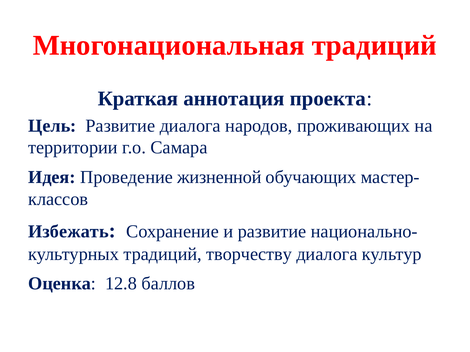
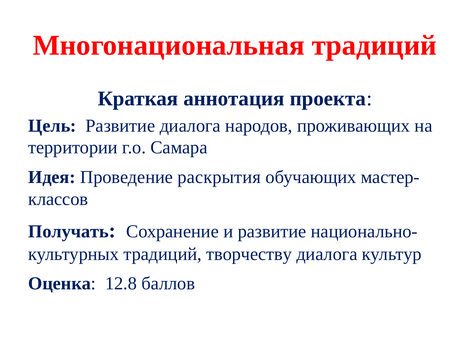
жизненной: жизненной -> раскрытия (219, 177)
Избежать: Избежать -> Получать (68, 232)
